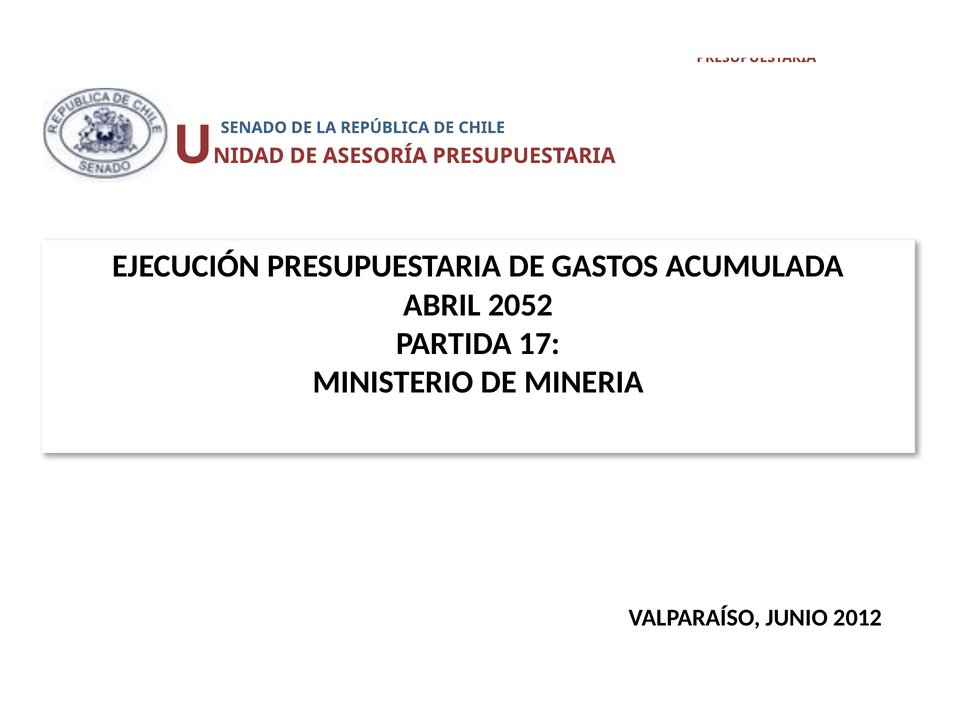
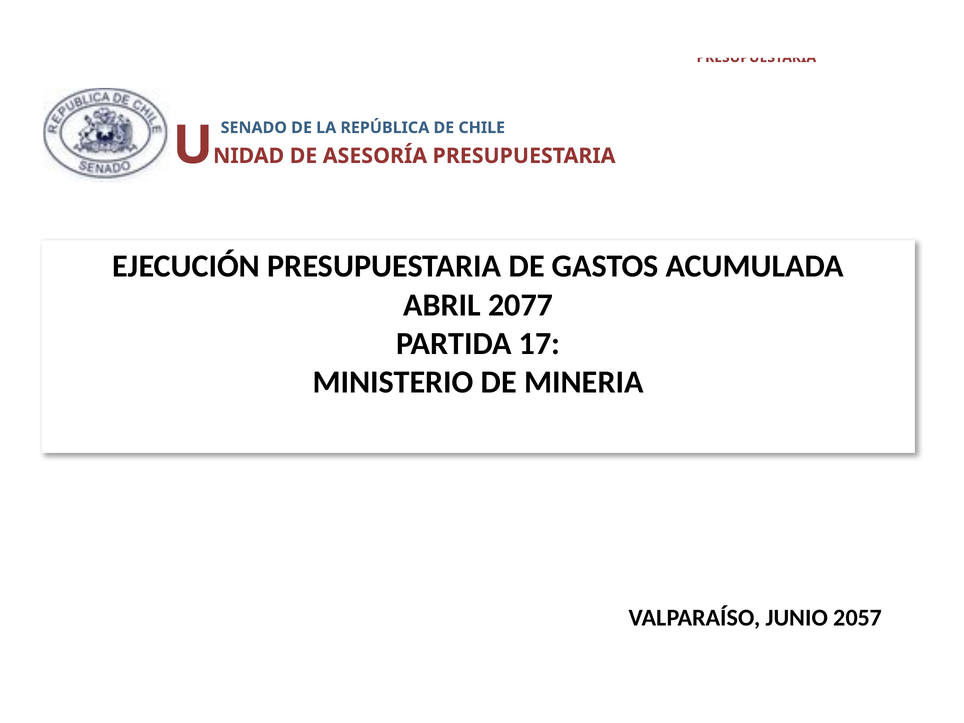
2052: 2052 -> 2077 (521, 305)
2012: 2012 -> 2057 (858, 618)
